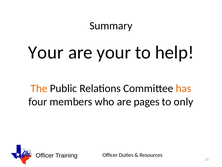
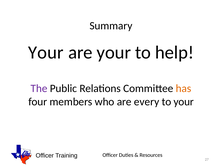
The colour: orange -> purple (39, 88)
pages: pages -> every (147, 101)
to only: only -> your (184, 101)
